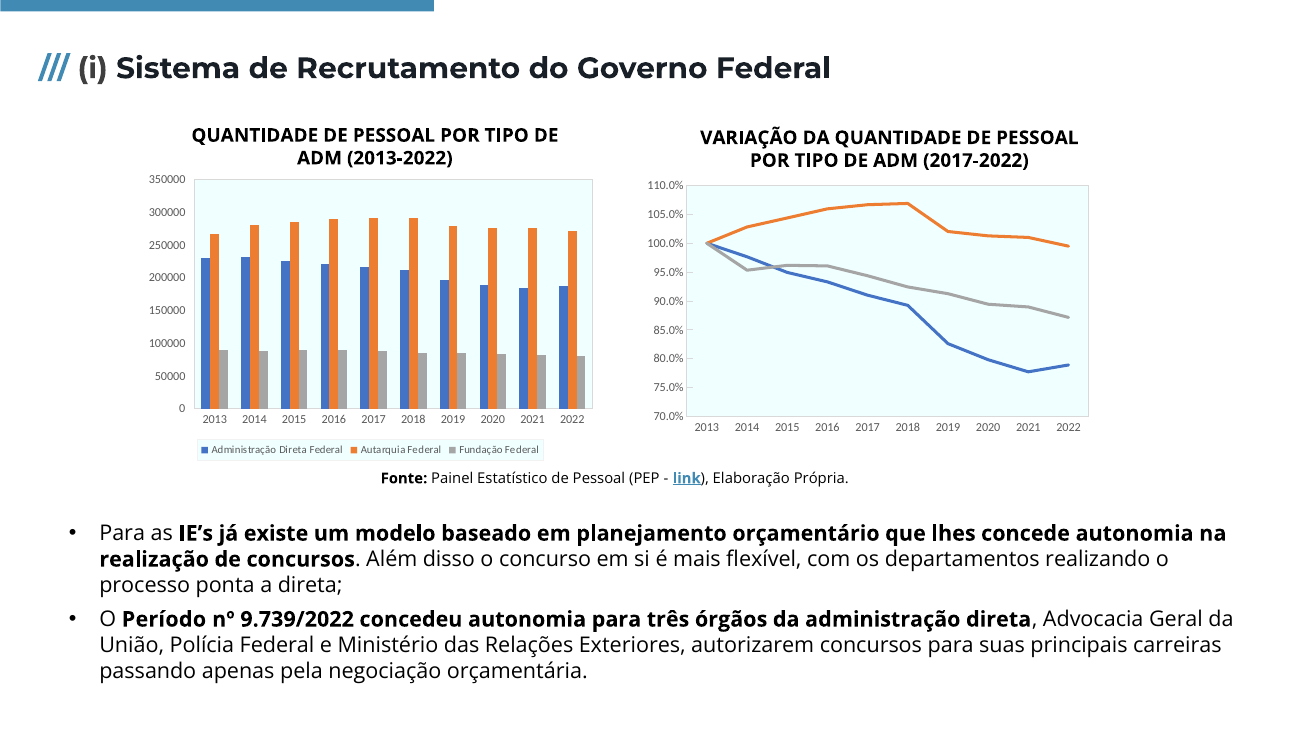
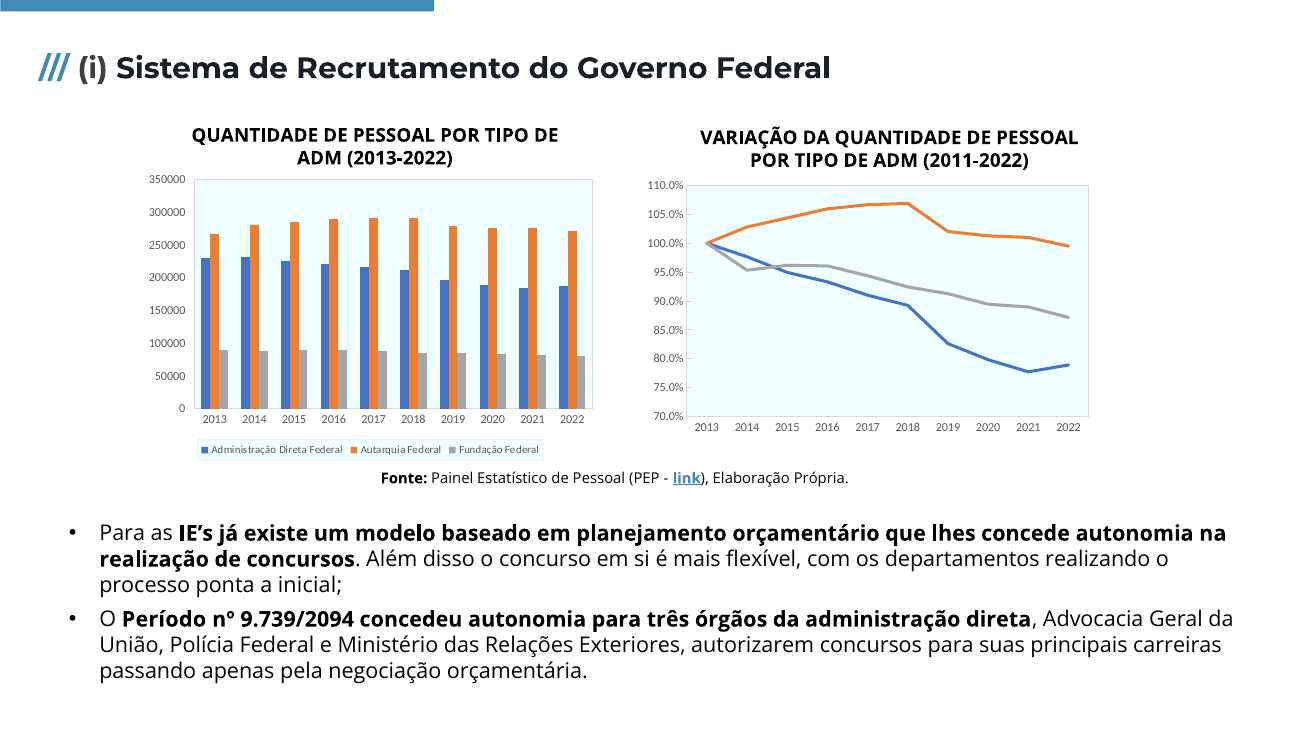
2017-2022: 2017-2022 -> 2011-2022 (976, 160)
a direta: direta -> inicial (310, 585)
9.739/2022: 9.739/2022 -> 9.739/2094 (297, 619)
